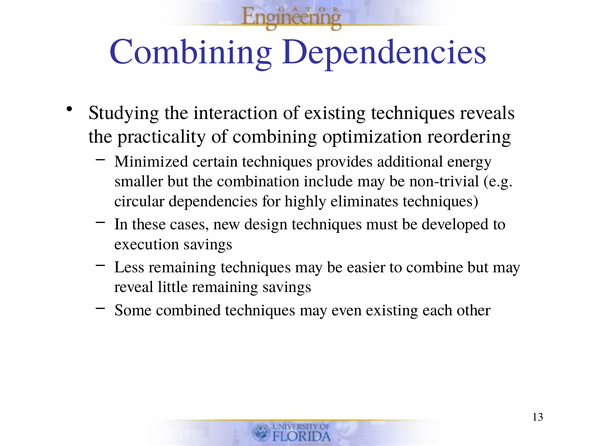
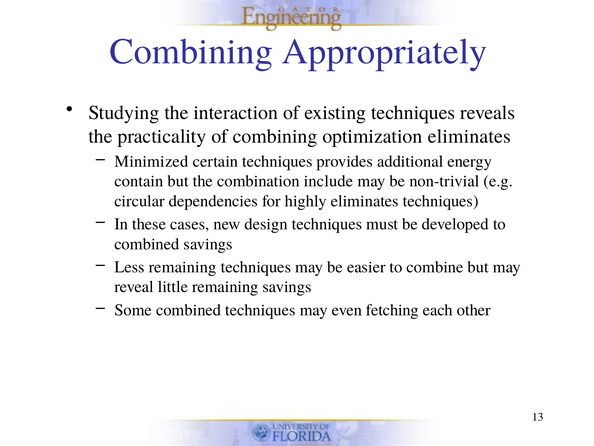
Combining Dependencies: Dependencies -> Appropriately (385, 52)
optimization reordering: reordering -> eliminates (469, 136)
smaller: smaller -> contain (139, 181)
execution: execution -> combined (147, 244)
even existing: existing -> fetching (392, 310)
